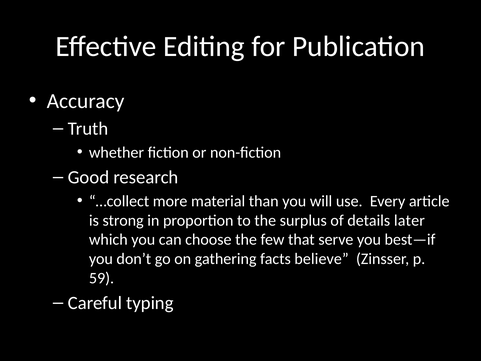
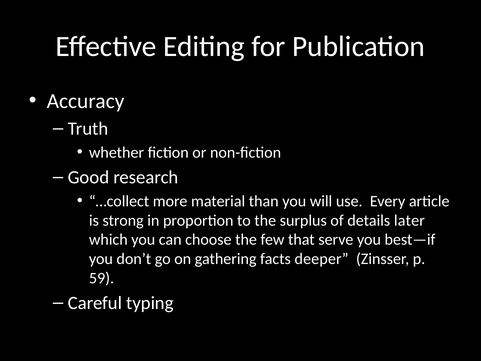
believe: believe -> deeper (322, 259)
